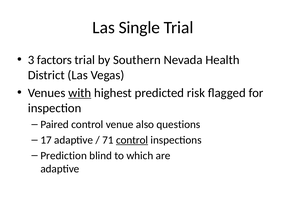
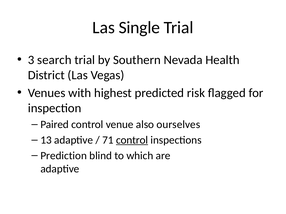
factors: factors -> search (54, 60)
with underline: present -> none (80, 93)
questions: questions -> ourselves (178, 125)
17: 17 -> 13 (46, 140)
